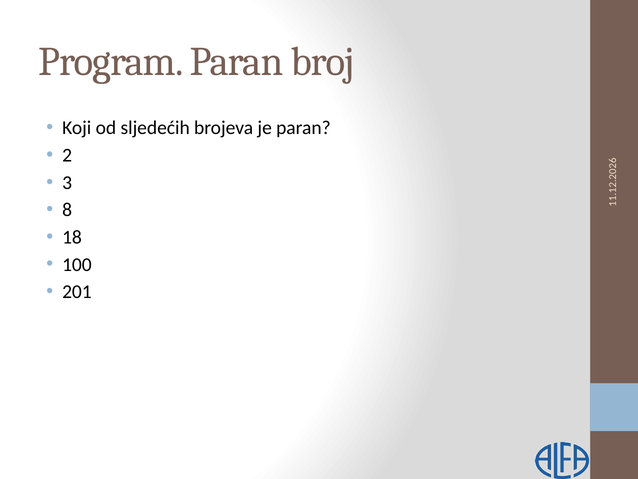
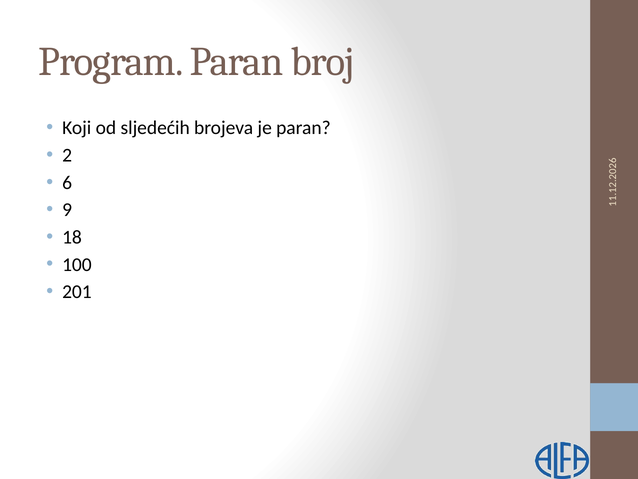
3: 3 -> 6 (67, 182)
8: 8 -> 9 (67, 210)
